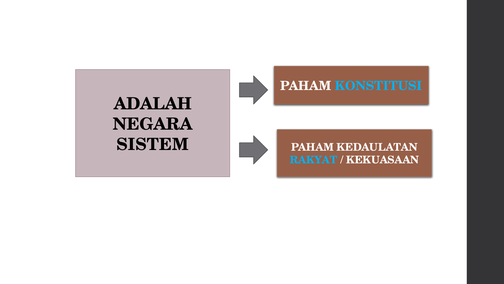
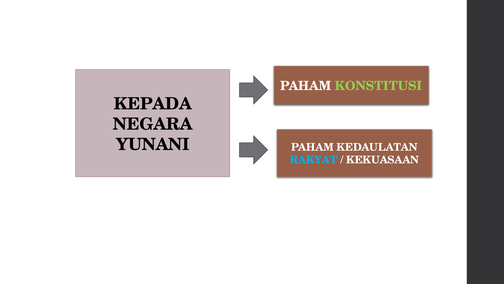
KONSTITUSI colour: light blue -> light green (378, 86)
ADALAH: ADALAH -> KEPADA (153, 104)
SISTEM: SISTEM -> YUNANI (153, 144)
